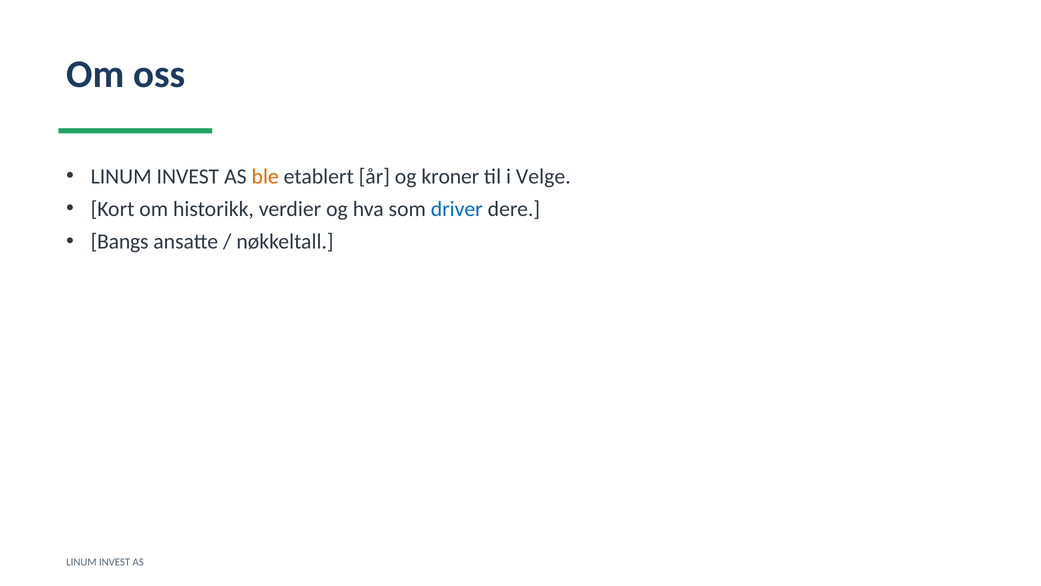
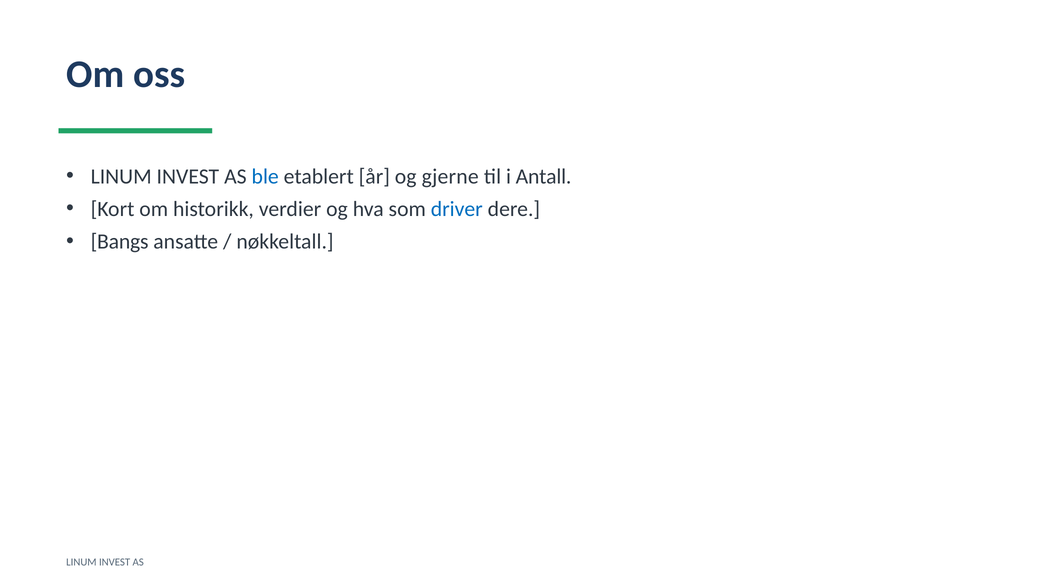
ble colour: orange -> blue (265, 176)
kroner: kroner -> gjerne (450, 176)
Velge: Velge -> Antall (544, 176)
